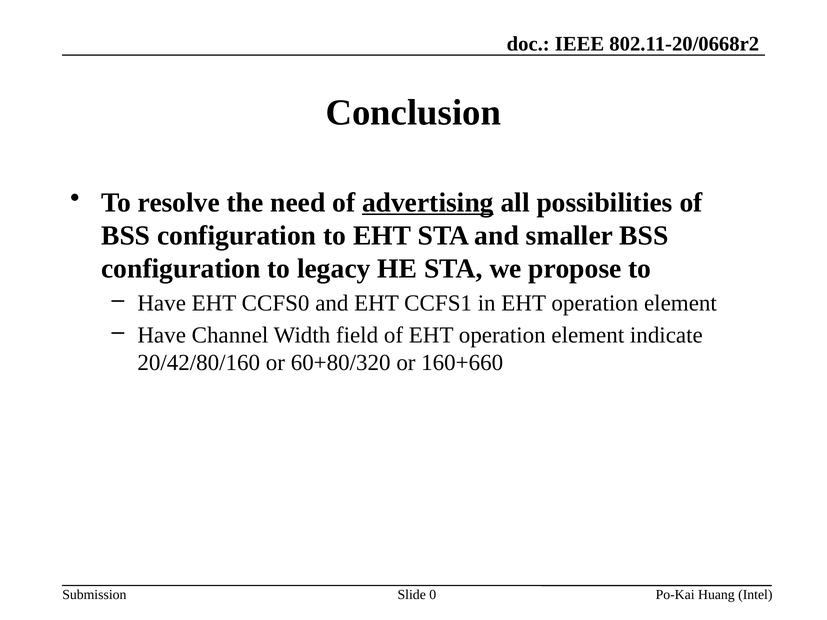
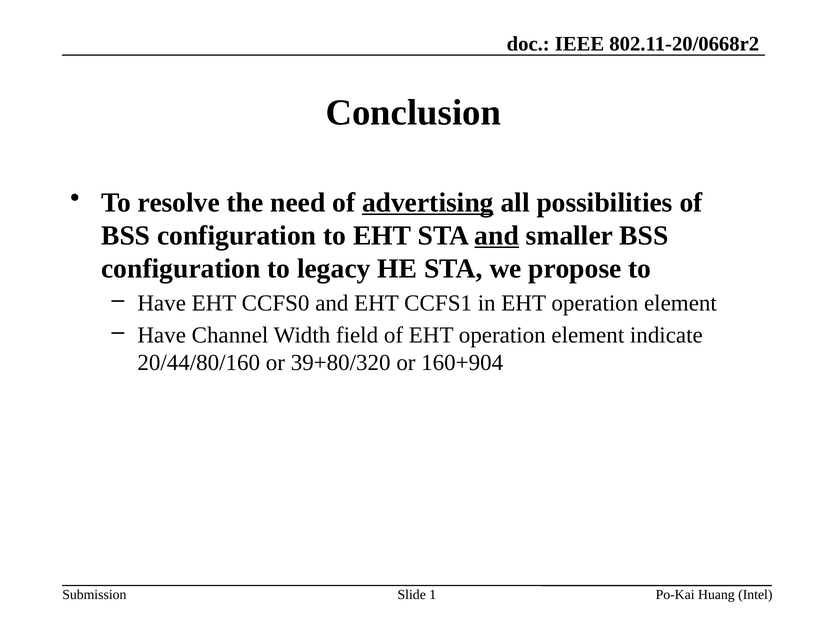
and underline: none -> present (497, 236)
20/42/80/160: 20/42/80/160 -> 20/44/80/160 (199, 363)
60+80/320: 60+80/320 -> 39+80/320 (341, 363)
160+660: 160+660 -> 160+904 (462, 363)
0: 0 -> 1 (433, 595)
